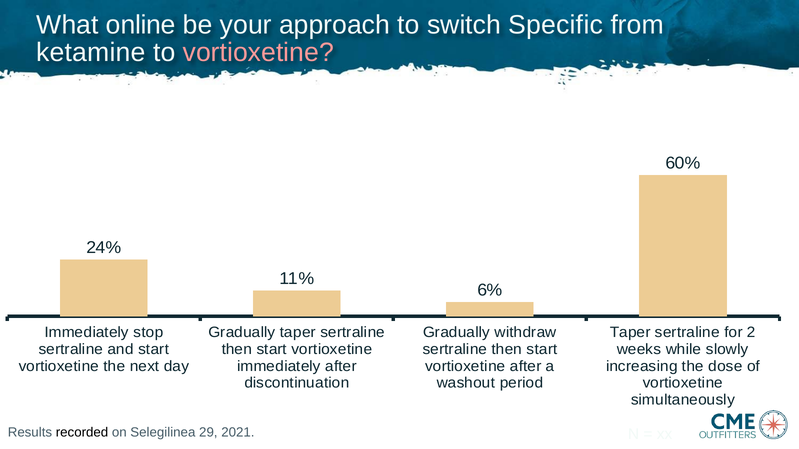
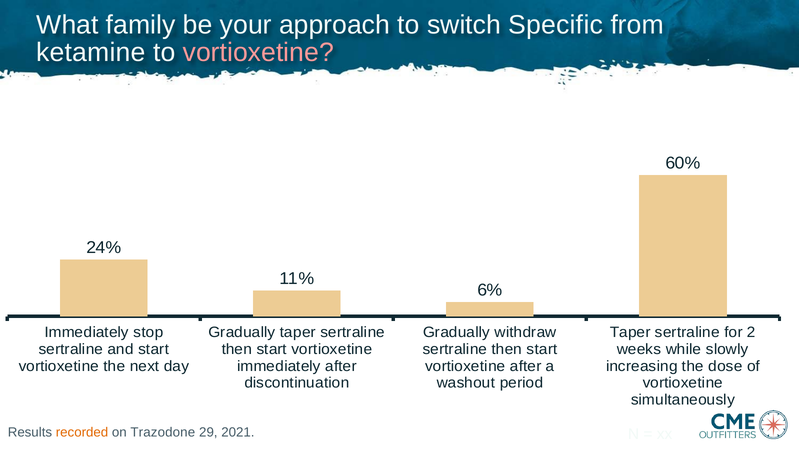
online: online -> family (141, 25)
recorded colour: black -> orange (82, 433)
Selegilinea: Selegilinea -> Trazodone (163, 433)
